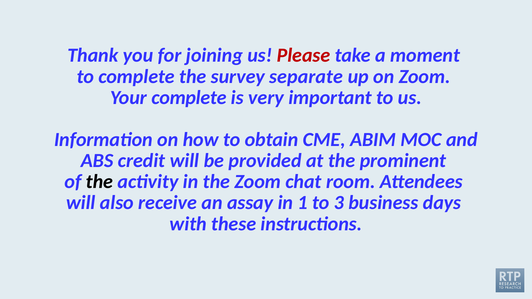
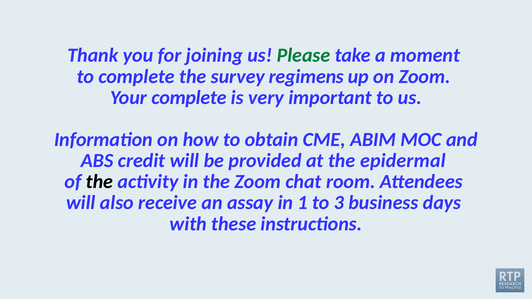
Please colour: red -> green (303, 55)
separate: separate -> regimens (306, 77)
prominent: prominent -> epidermal (403, 161)
